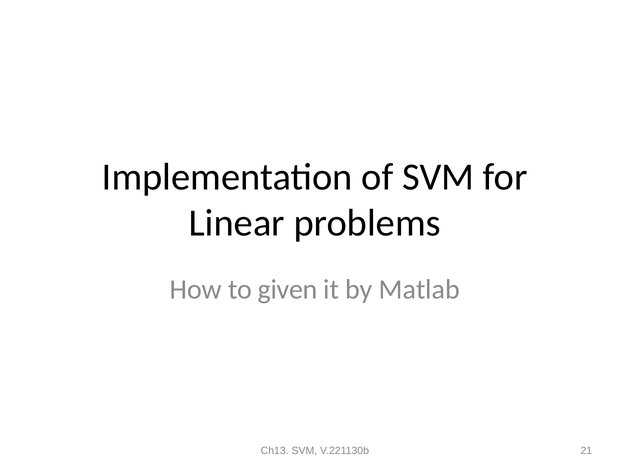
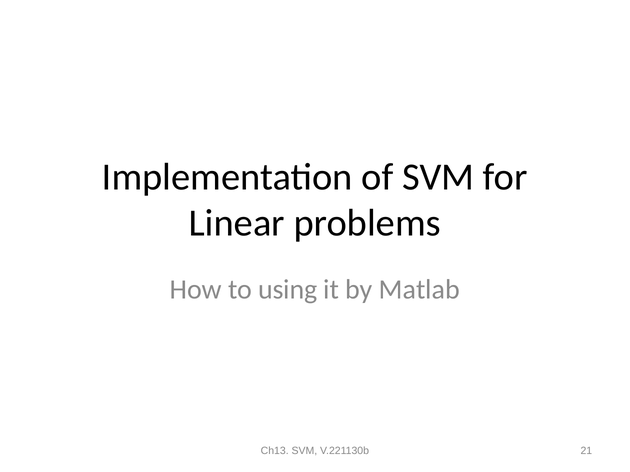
given: given -> using (288, 290)
